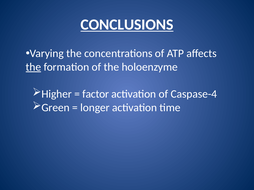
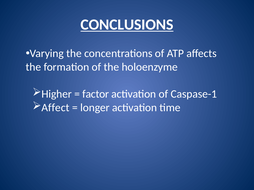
the underline: present -> none (33, 67)
Caspase-4: Caspase-4 -> Caspase-1 (194, 94)
Green: Green -> Affect (55, 108)
